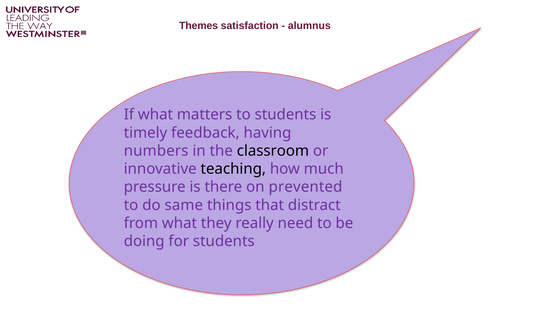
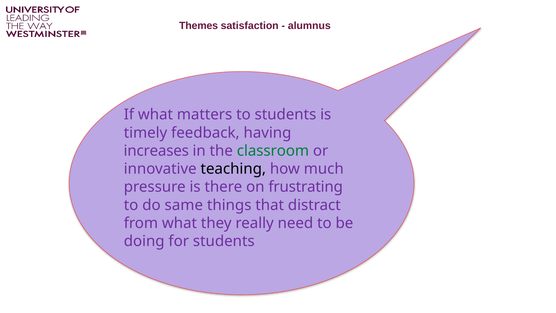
numbers: numbers -> increases (156, 151)
classroom colour: black -> green (273, 151)
prevented: prevented -> frustrating (306, 187)
